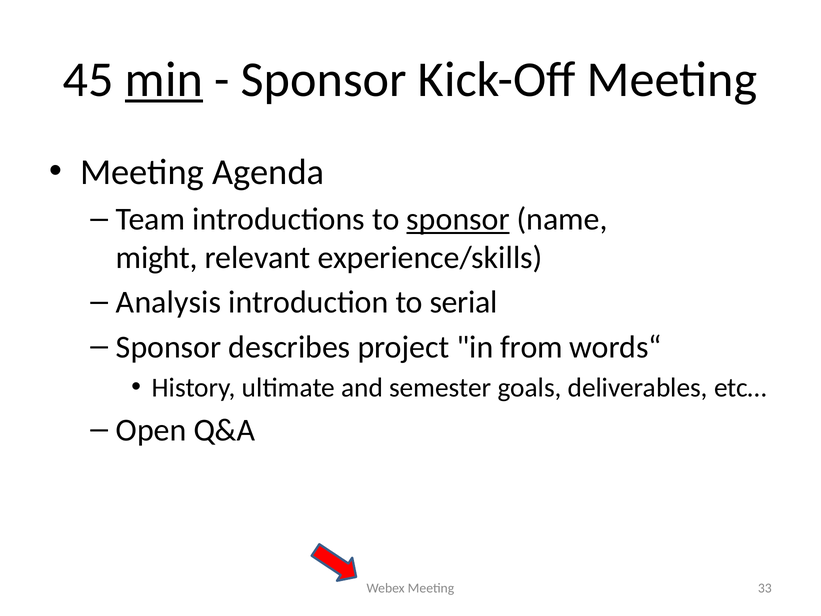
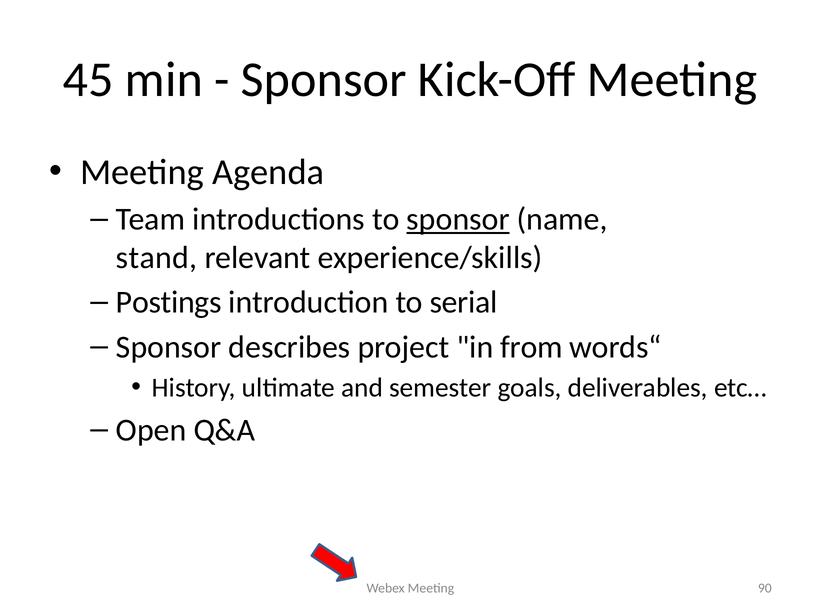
min underline: present -> none (164, 79)
might: might -> stand (157, 258)
Analysis: Analysis -> Postings (169, 302)
33: 33 -> 90 (765, 588)
